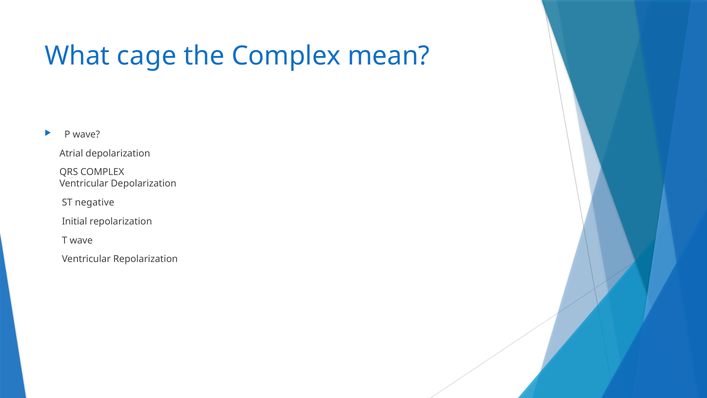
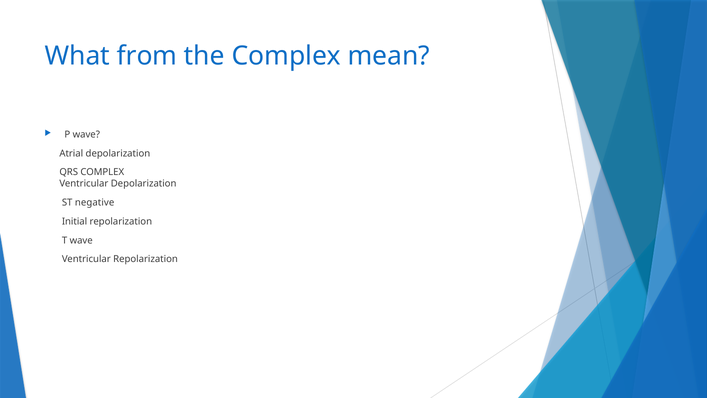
cage: cage -> from (147, 56)
